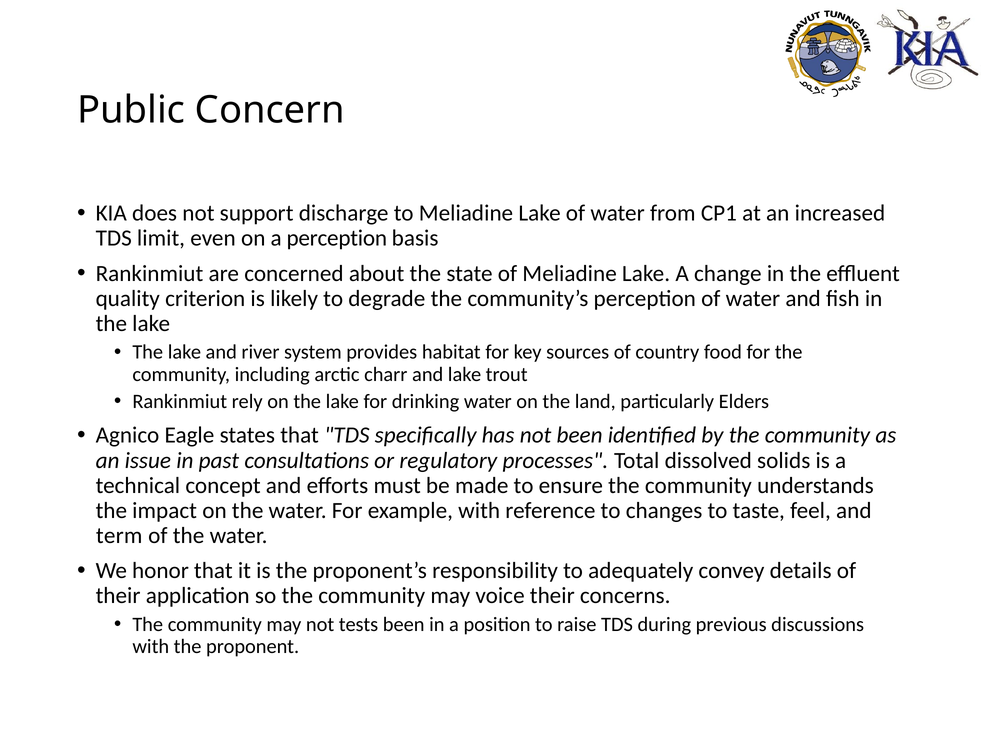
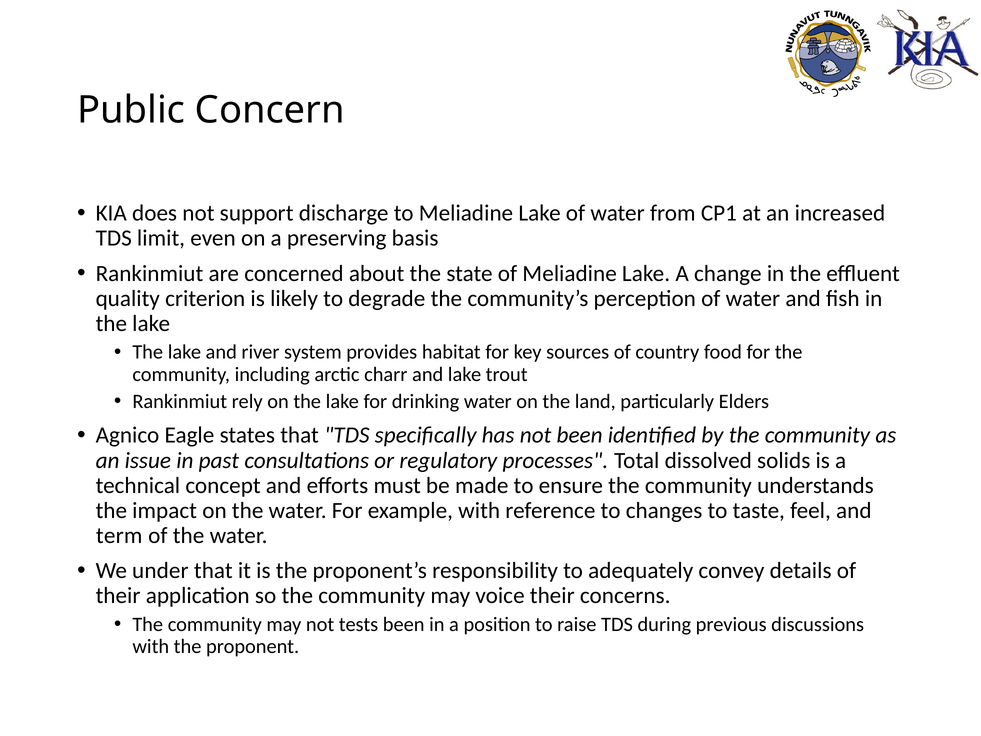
a perception: perception -> preserving (337, 238)
honor: honor -> under (160, 571)
